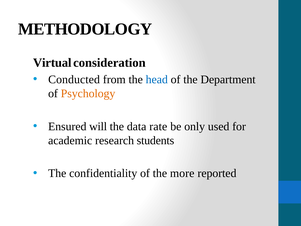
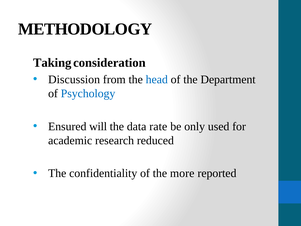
Virtual: Virtual -> Taking (52, 63)
Conducted: Conducted -> Discussion (74, 79)
Psychology colour: orange -> blue (88, 93)
students: students -> reduced (155, 140)
